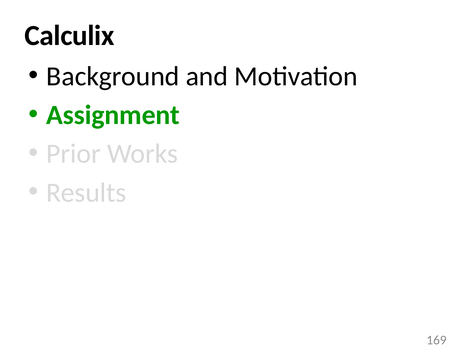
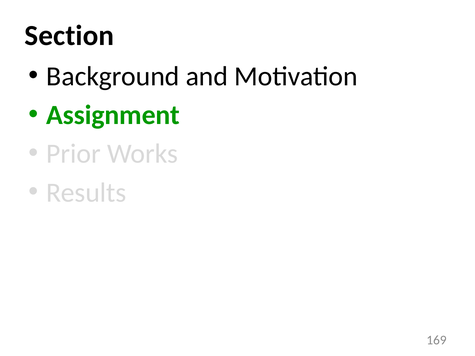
Calculix: Calculix -> Section (69, 36)
